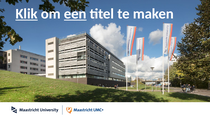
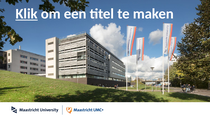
een underline: present -> none (75, 14)
